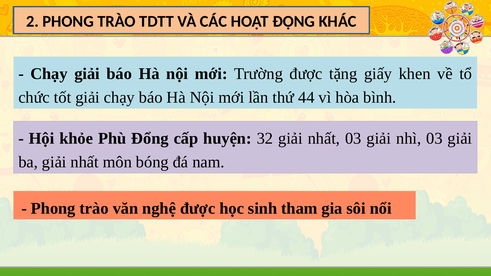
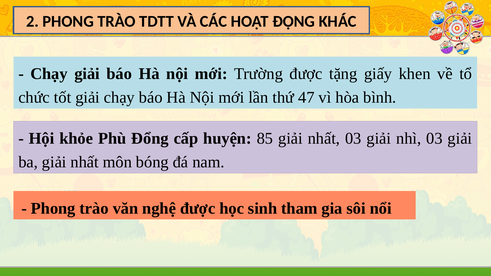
44: 44 -> 47 (306, 98)
32: 32 -> 85 (265, 139)
